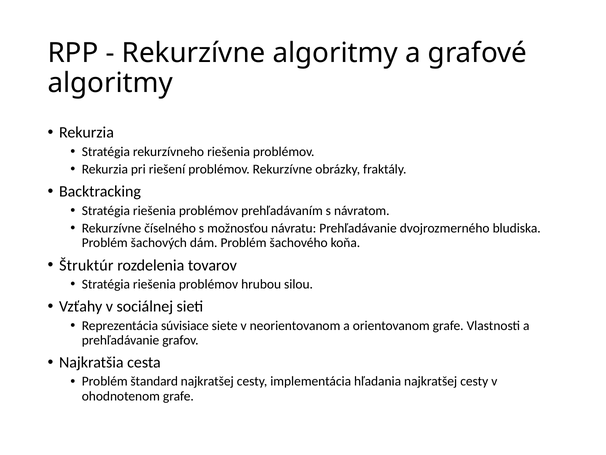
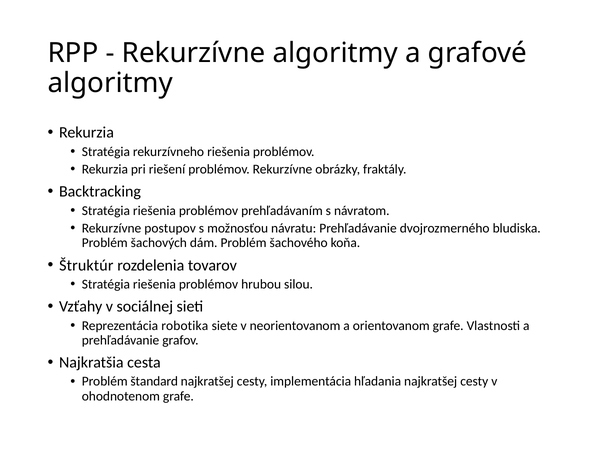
číselného: číselného -> postupov (170, 228)
súvisiace: súvisiace -> robotika (185, 325)
